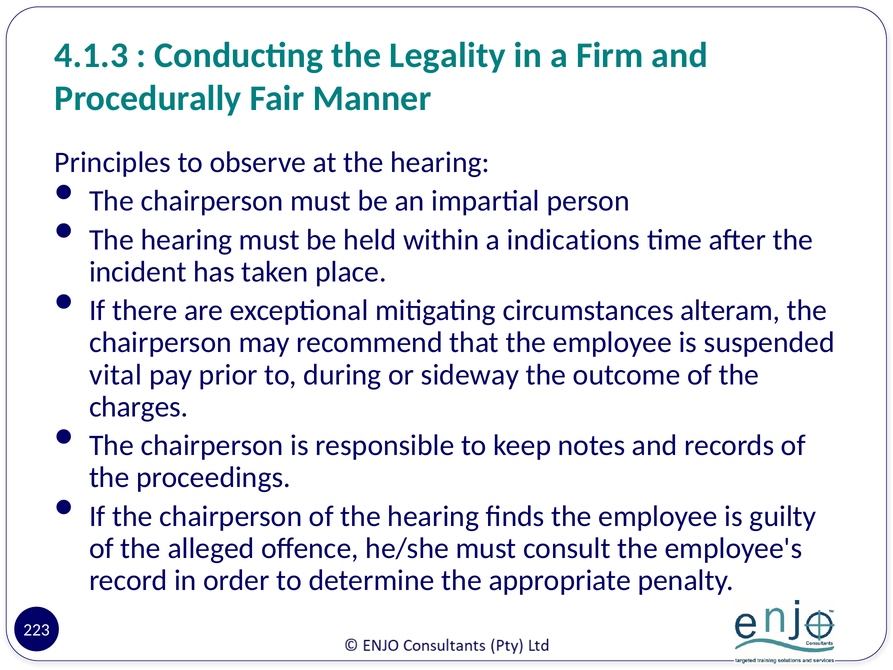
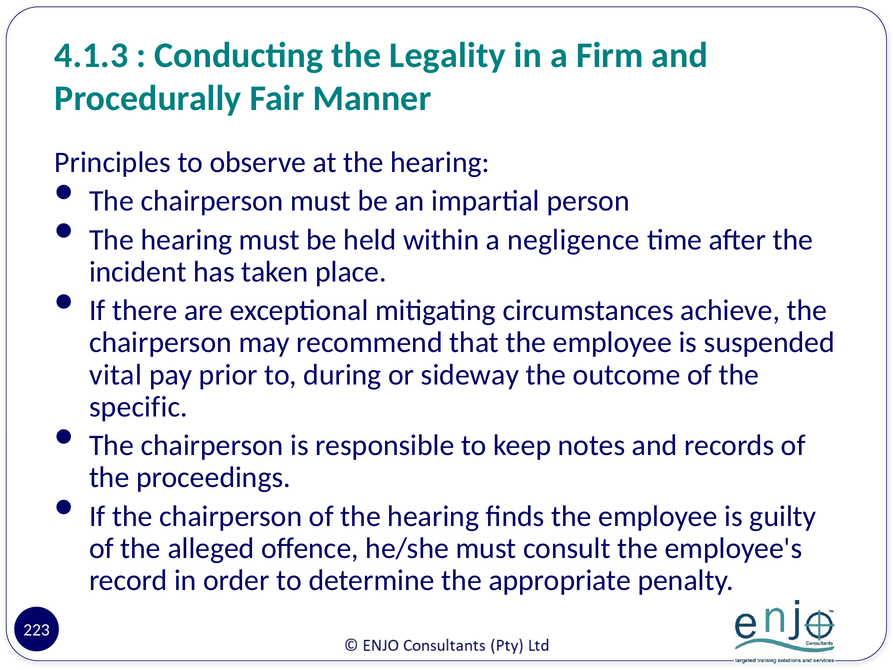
indications: indications -> negligence (573, 240)
alteram: alteram -> achieve (730, 310)
charges: charges -> specific (138, 407)
